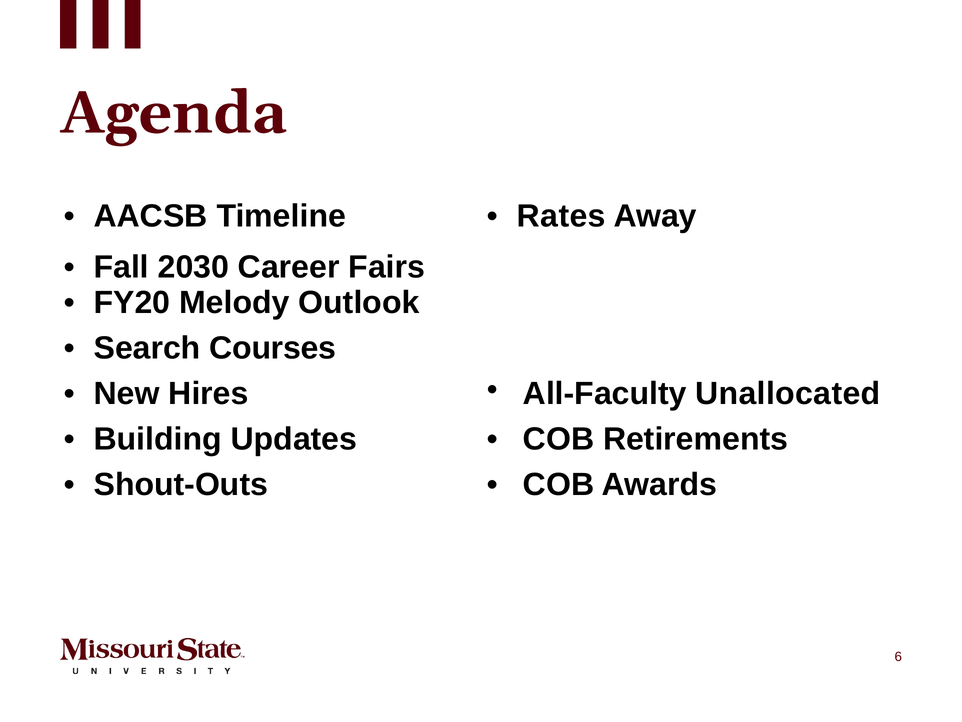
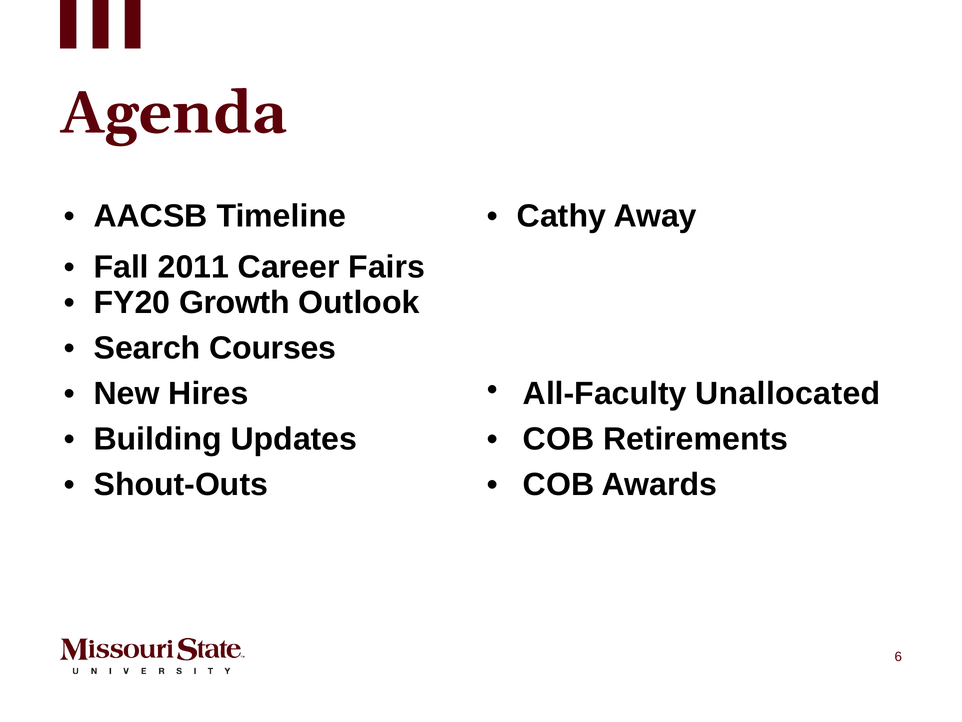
Rates: Rates -> Cathy (561, 216)
2030: 2030 -> 2011 (193, 267)
Melody: Melody -> Growth (235, 303)
